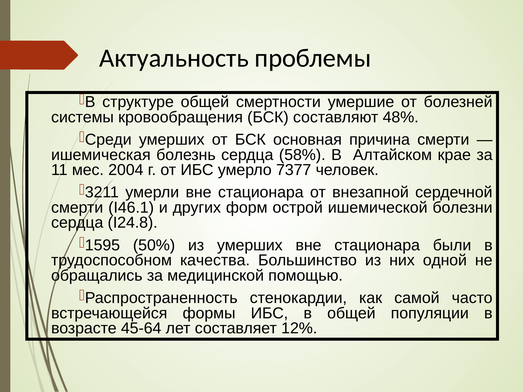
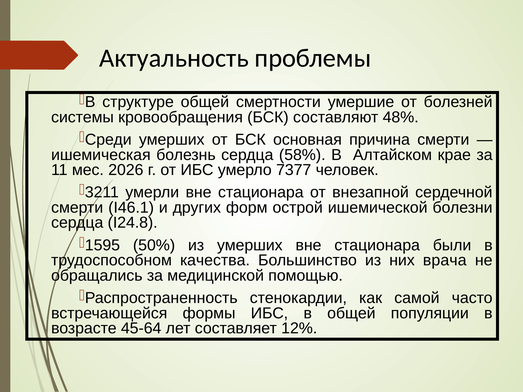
2004: 2004 -> 2026 (126, 170)
одной: одной -> врача (445, 260)
